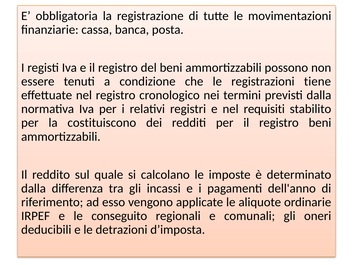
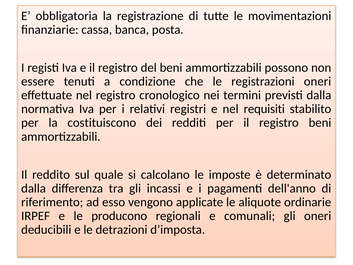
registrazioni tiene: tiene -> oneri (318, 81)
conseguito: conseguito -> producono (119, 216)
